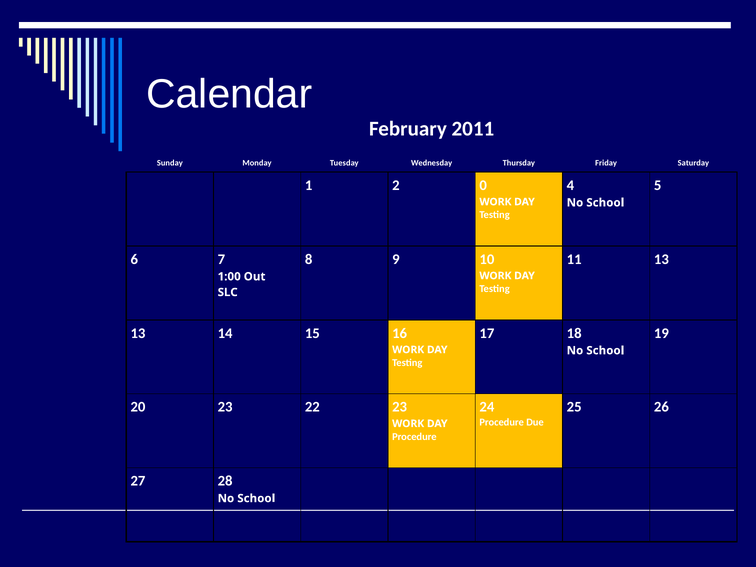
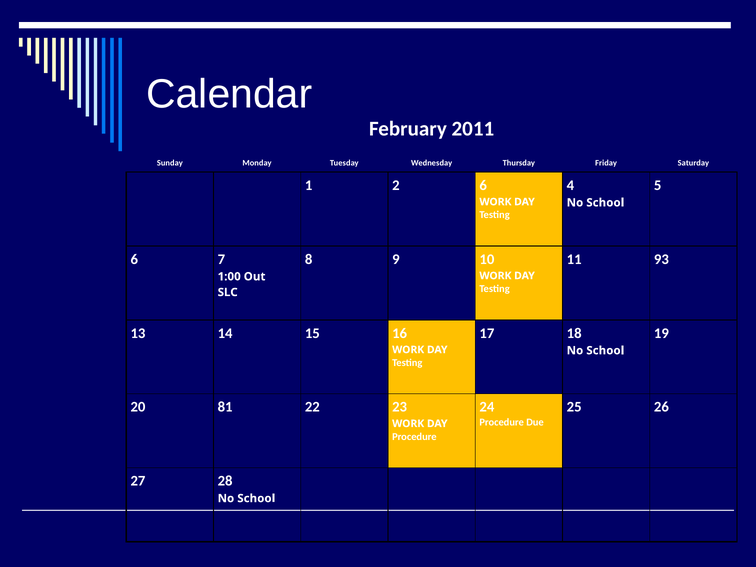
2 0: 0 -> 6 (483, 185)
11 13: 13 -> 93 (661, 259)
20 23: 23 -> 81 (225, 407)
